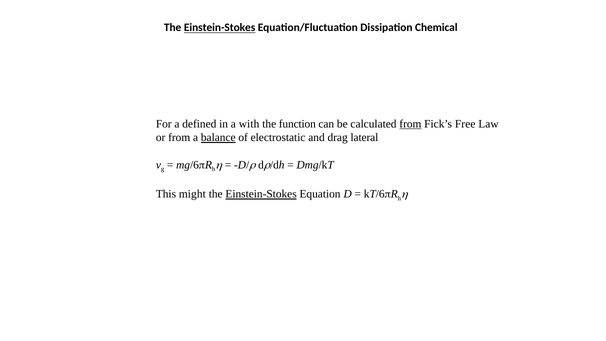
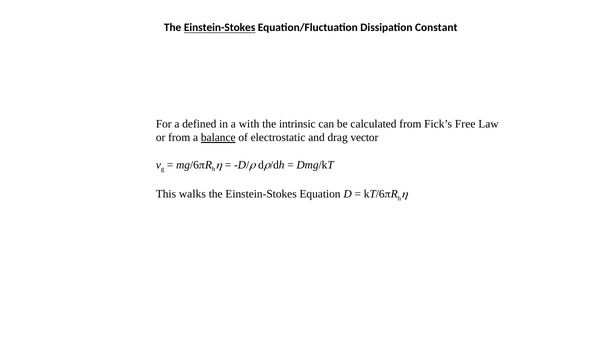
Chemical: Chemical -> Constant (436, 28)
function: function -> intrinsic (297, 124)
from underline: present -> none (410, 124)
lateral: lateral -> vector (364, 138)
might: might -> walks (192, 194)
Einstein-Stokes underline: present -> none (261, 194)
